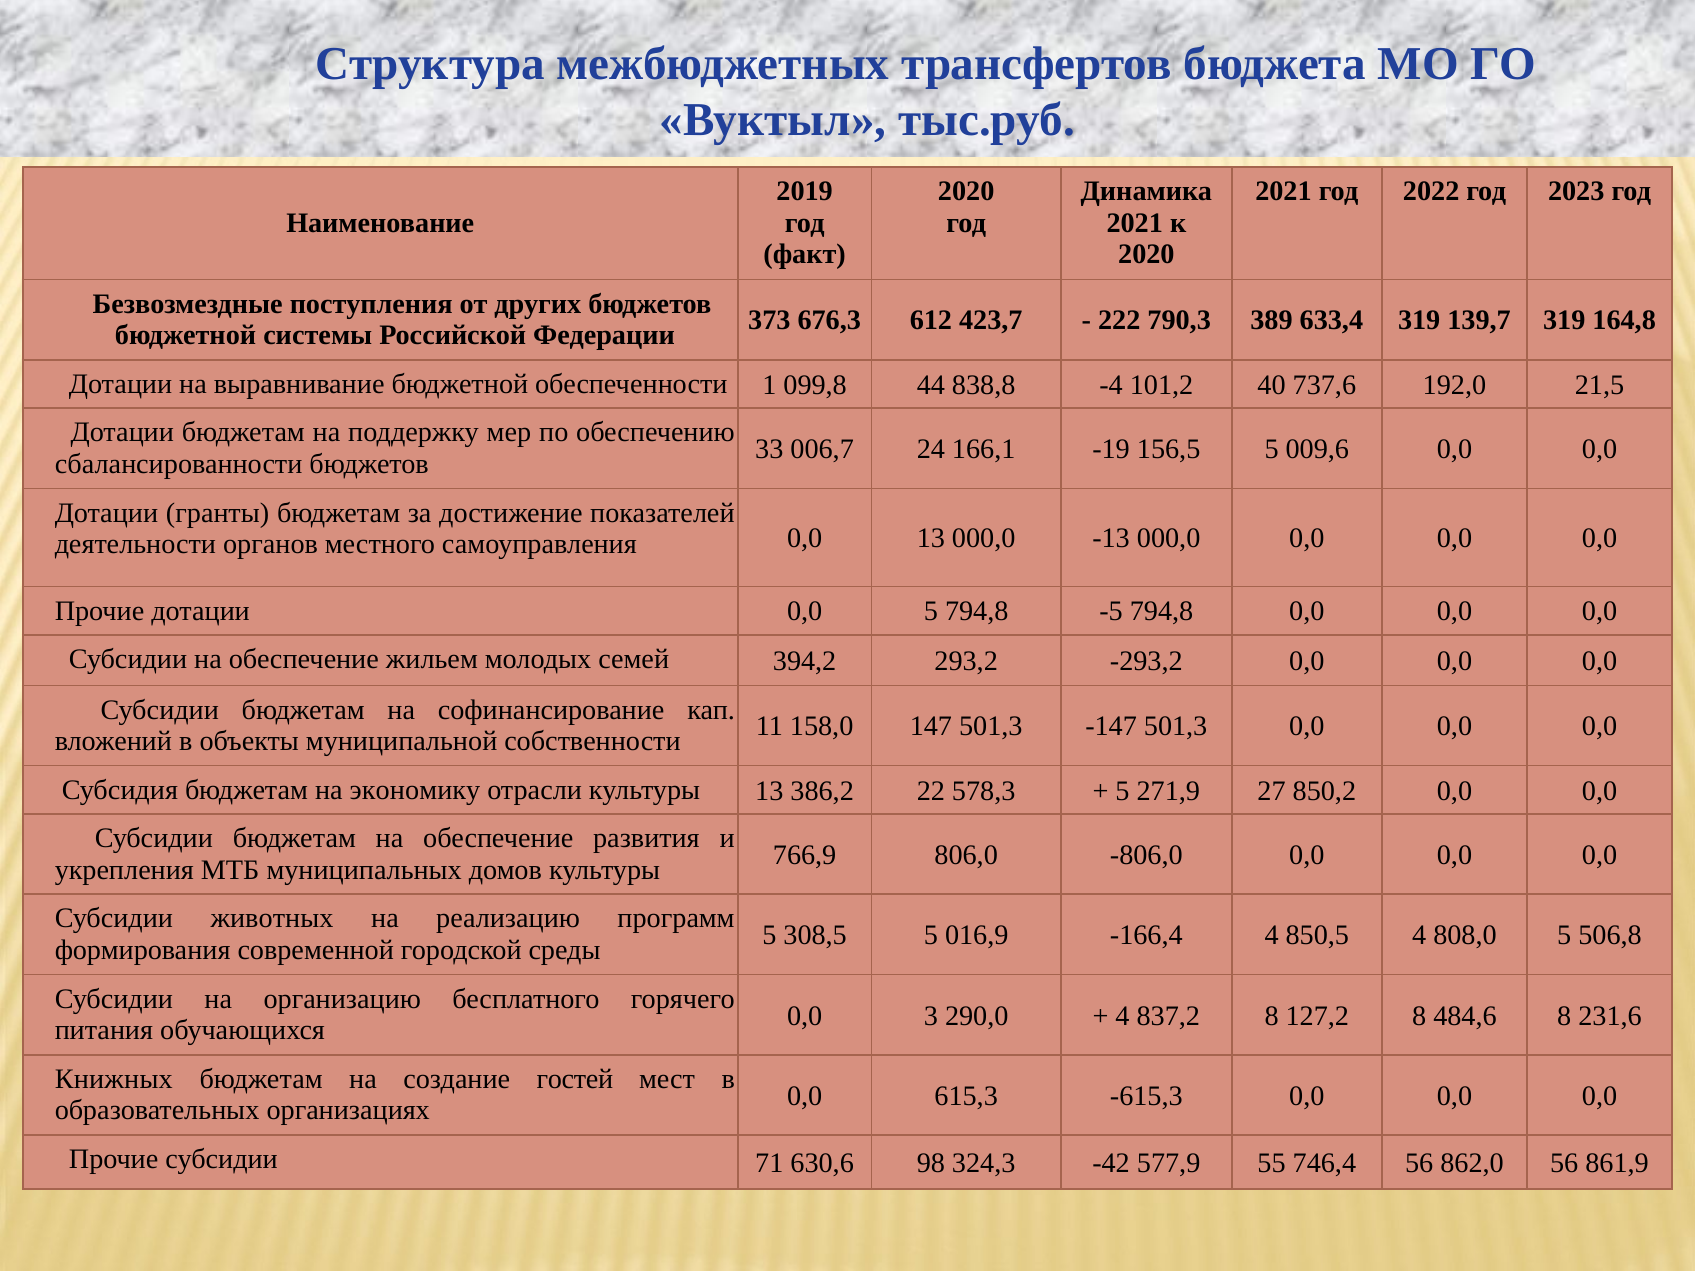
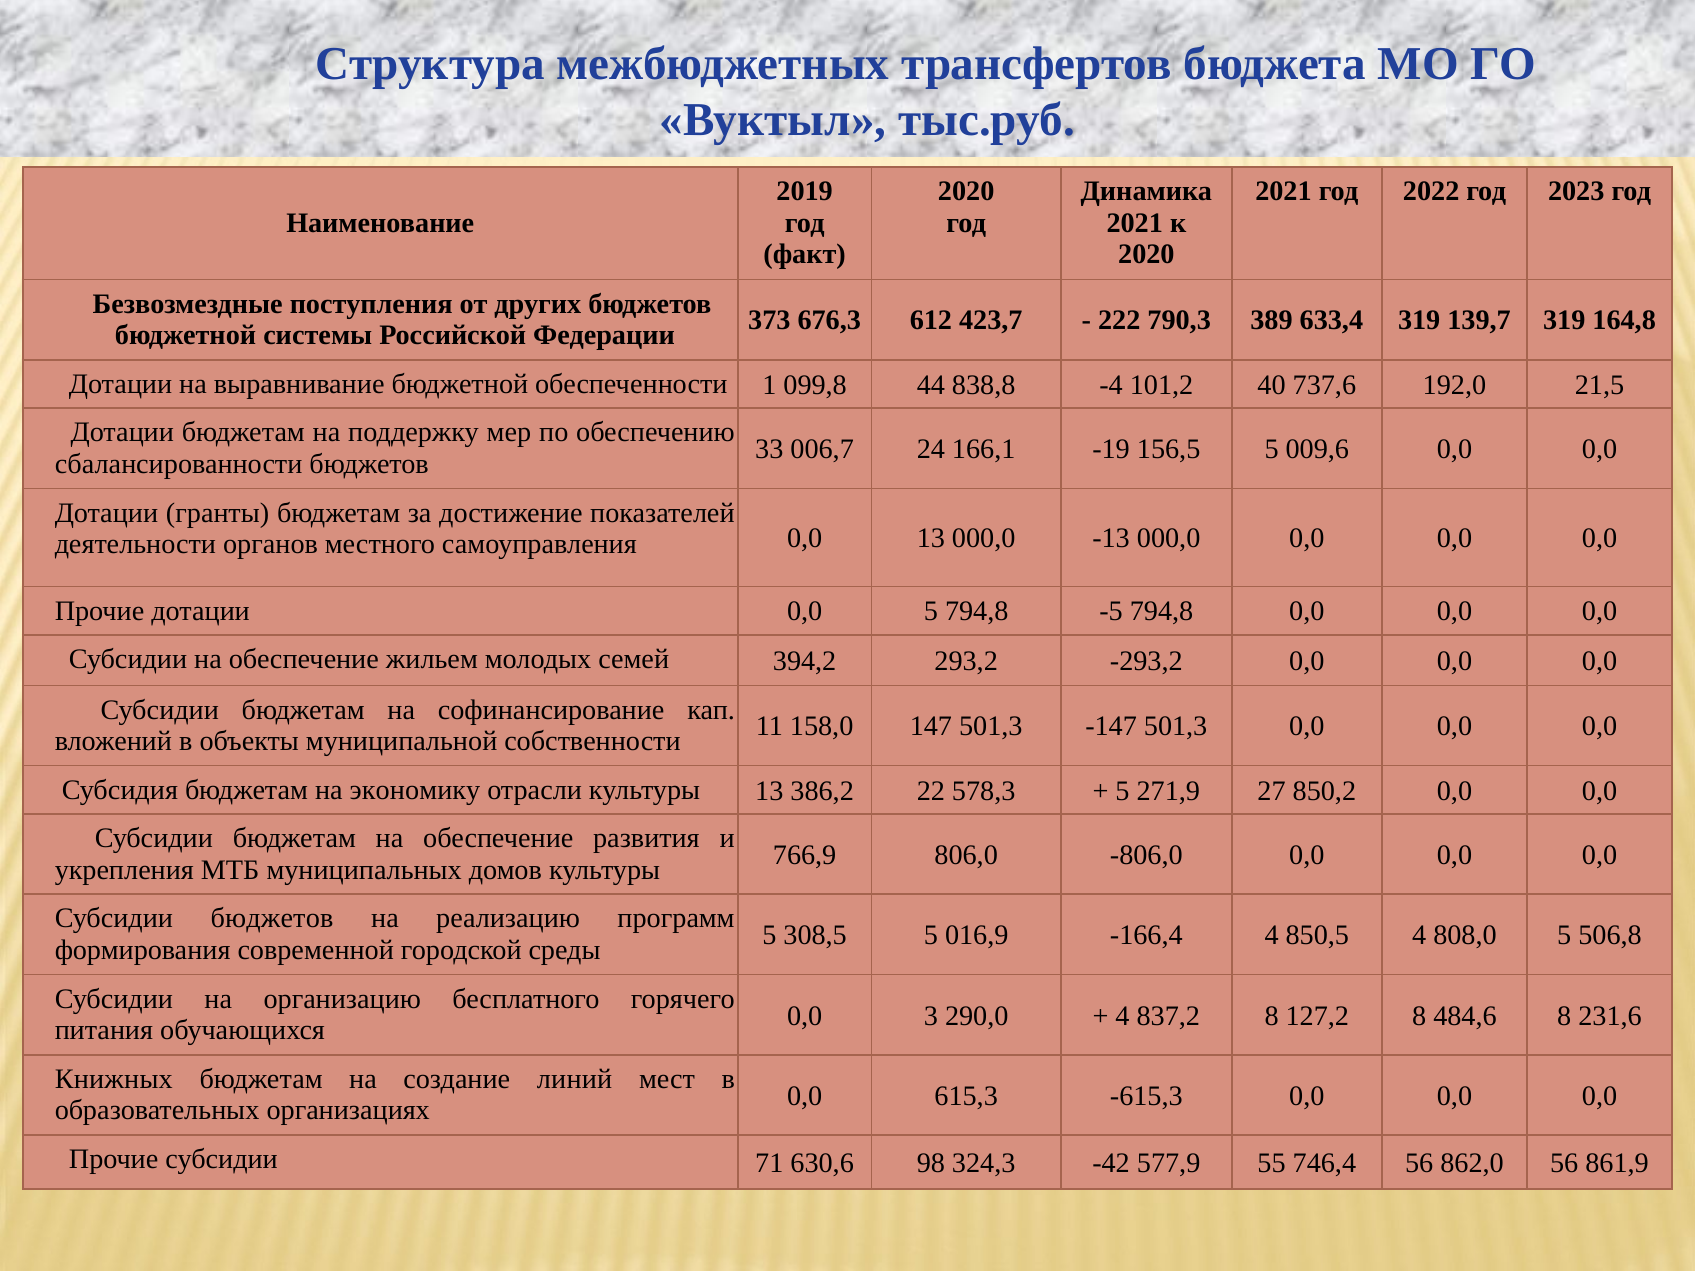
Субсидии животных: животных -> бюджетов (272, 919)
гостей: гостей -> линий (575, 1079)
